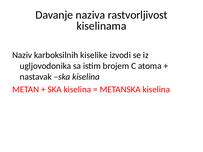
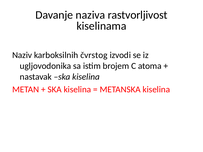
kiselike: kiselike -> čvrstog (94, 55)
